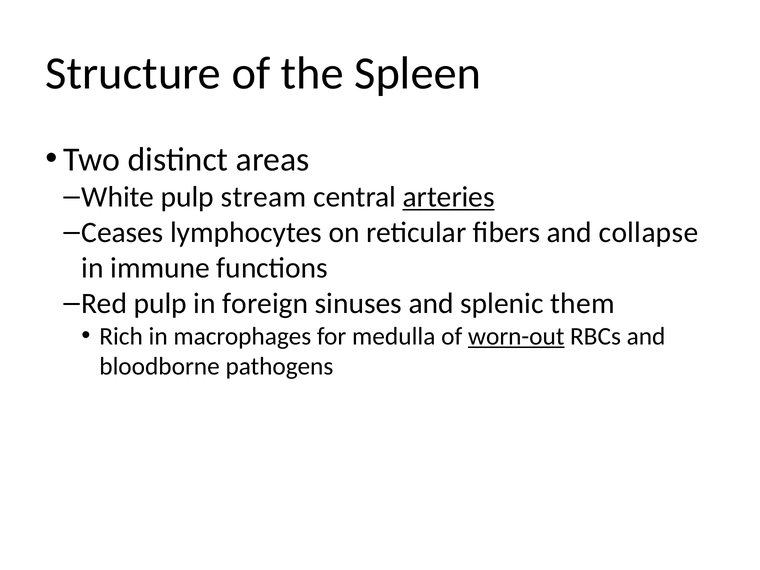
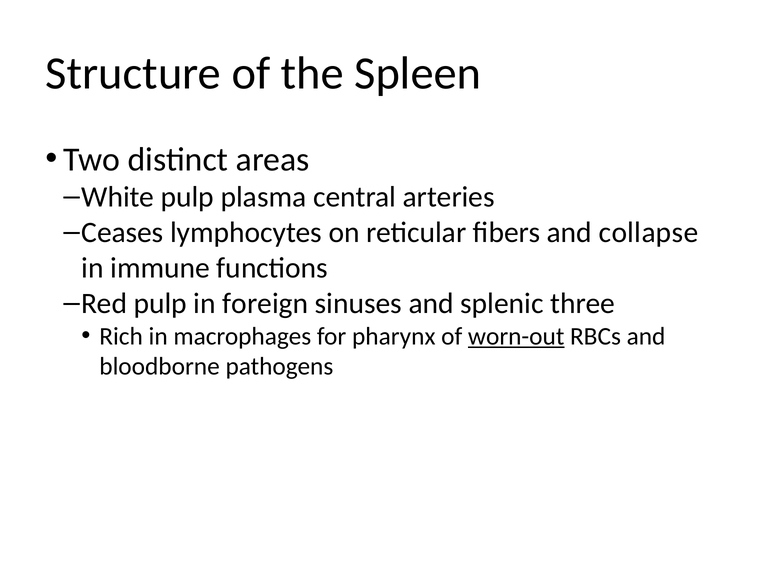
stream: stream -> plasma (264, 197)
arteries underline: present -> none (449, 197)
them: them -> three (583, 304)
medulla: medulla -> pharynx (394, 336)
